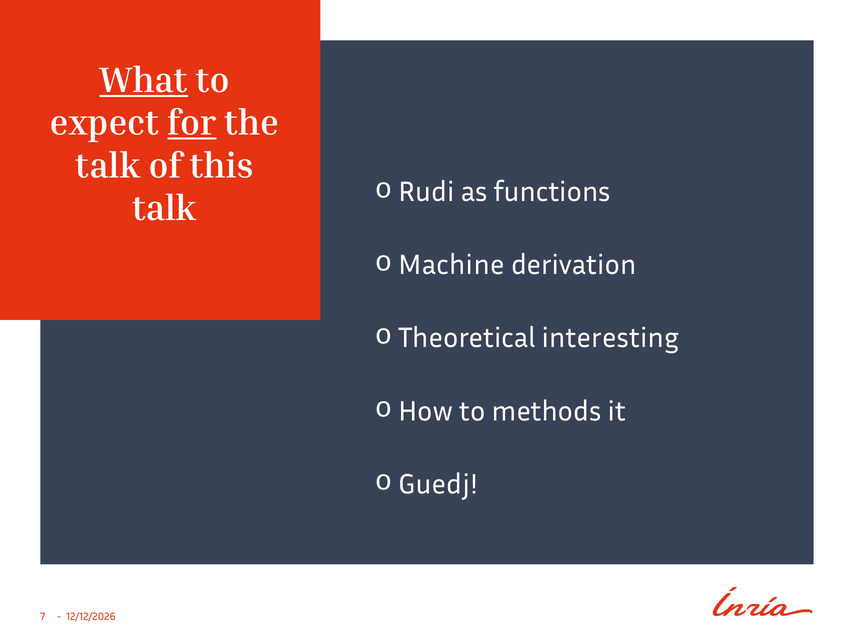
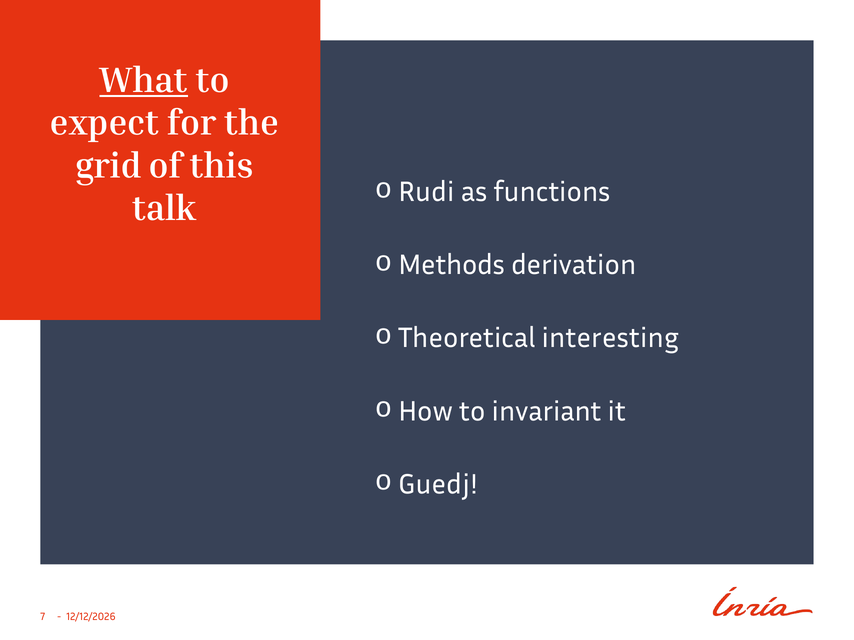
for underline: present -> none (192, 123)
talk: talk -> grid (108, 166)
Machine: Machine -> Methods (452, 265)
methods: methods -> invariant (547, 411)
